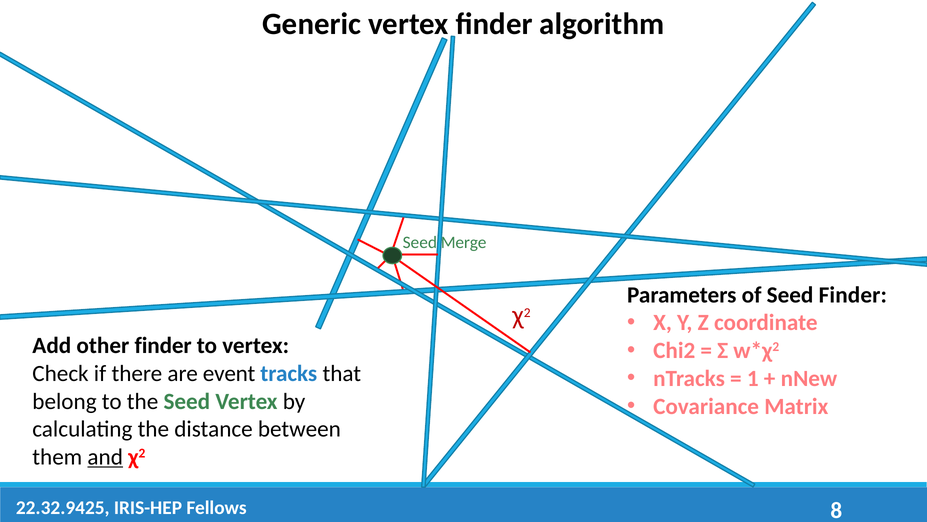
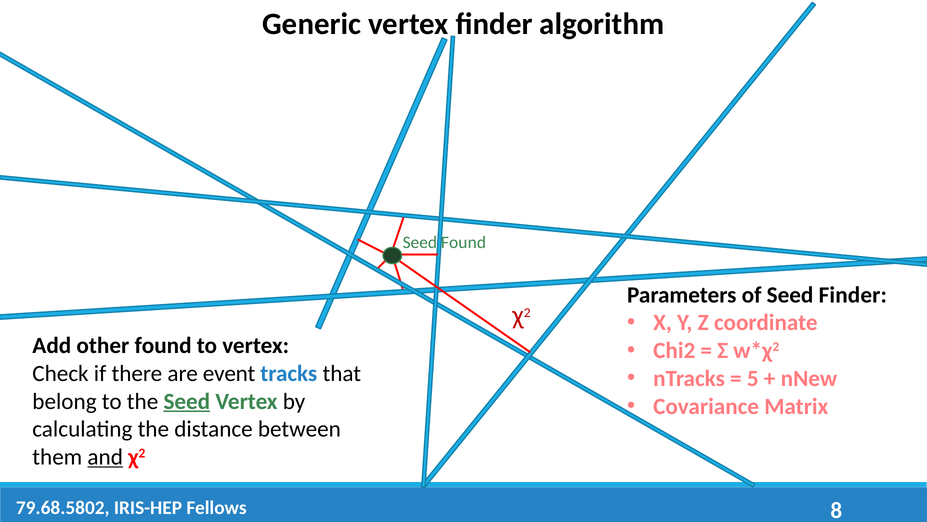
Seed Merge: Merge -> Found (463, 242)
other finder: finder -> found (163, 345)
1: 1 -> 5 (753, 378)
Seed underline: none -> present (187, 401)
22.32.9425: 22.32.9425 -> 79.68.5802 (63, 508)
